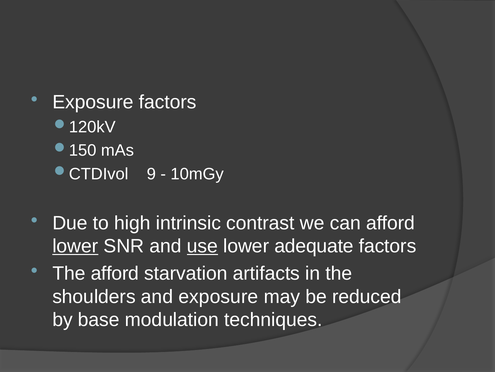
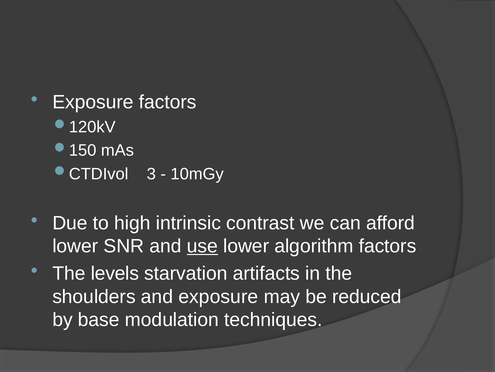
9: 9 -> 3 (151, 174)
lower underline: present -> none (75, 246)
adequate: adequate -> algorithm (314, 246)
The afford: afford -> levels (115, 273)
